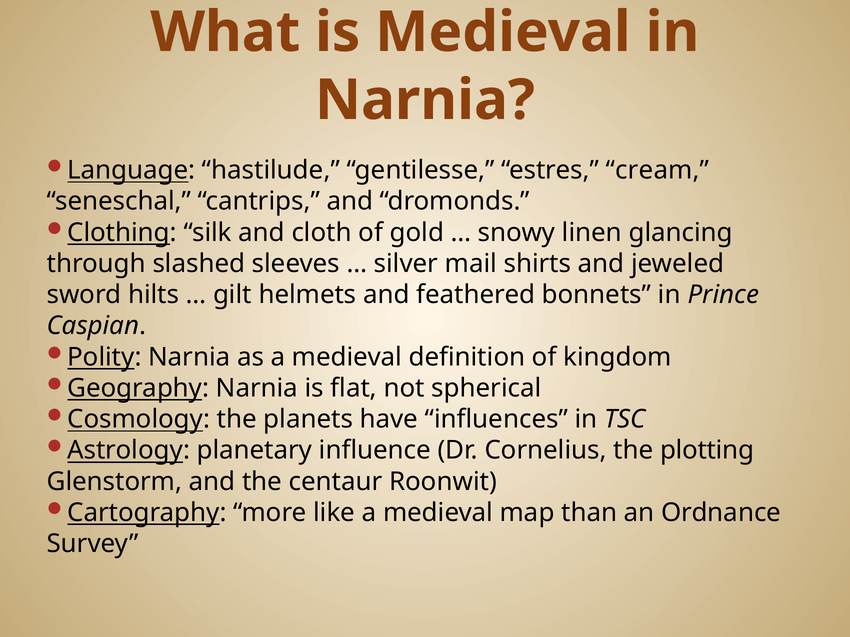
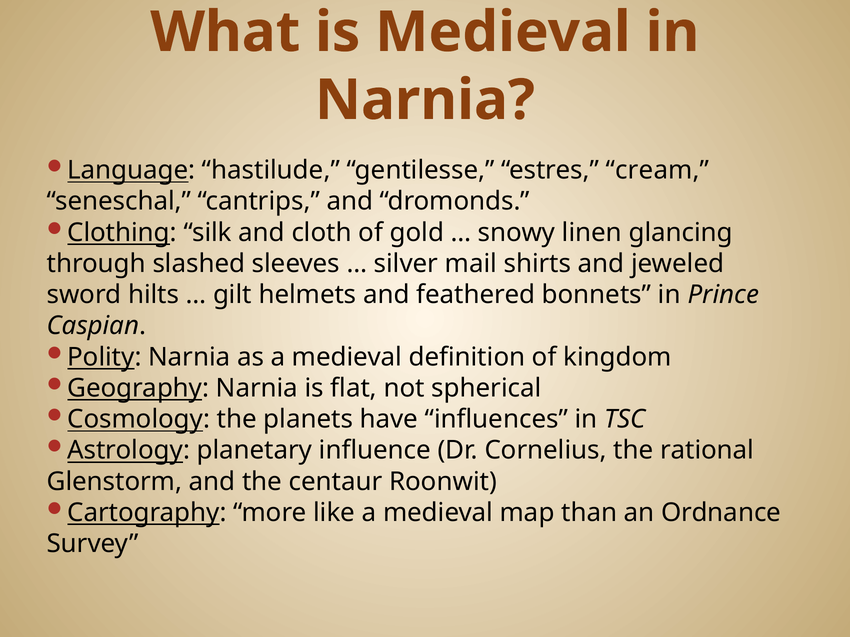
plotting: plotting -> rational (707, 451)
